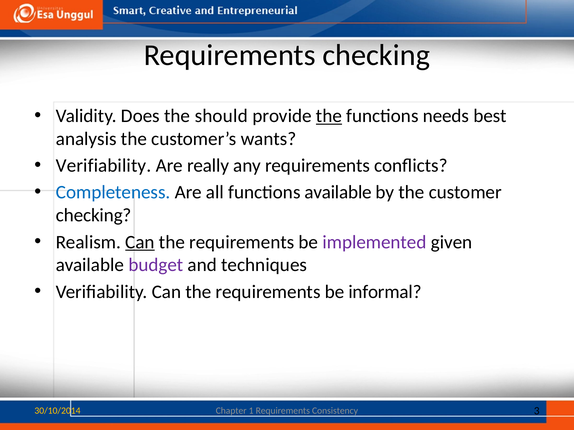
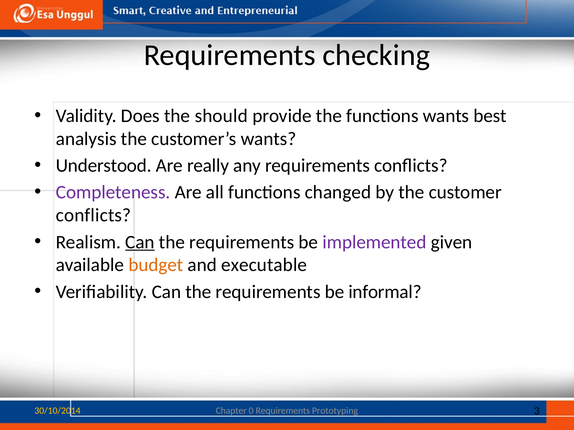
the underline: present -> none (329, 116)
functions needs: needs -> wants (446, 116)
Verifiability: Verifiability -> Understood (104, 166)
Completeness colour: blue -> purple (113, 193)
functions available: available -> changed (338, 193)
checking: checking -> conflicts (94, 216)
budget colour: purple -> orange (156, 265)
techniques: techniques -> executable (264, 265)
1: 1 -> 0 (251, 411)
Consistency: Consistency -> Prototyping (335, 411)
